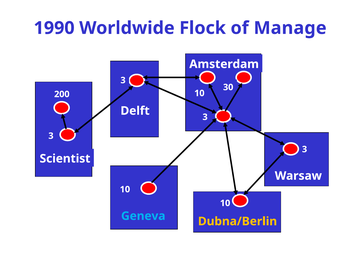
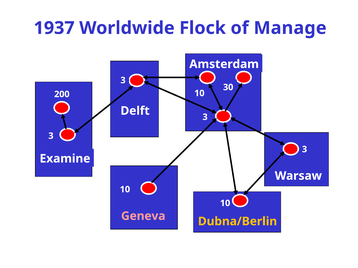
1990: 1990 -> 1937 (54, 28)
Scientist: Scientist -> Examine (65, 159)
Geneva colour: light blue -> pink (143, 216)
